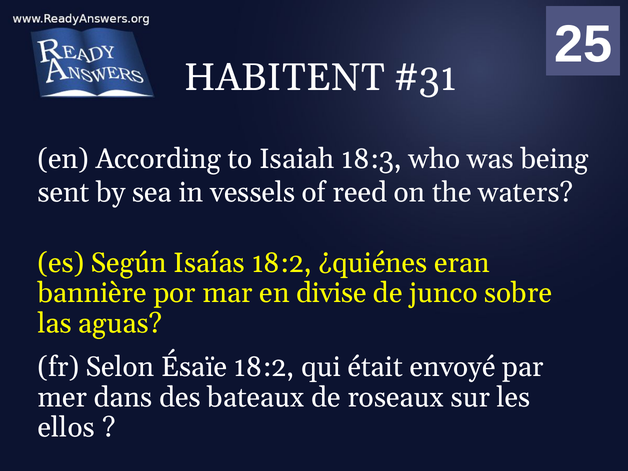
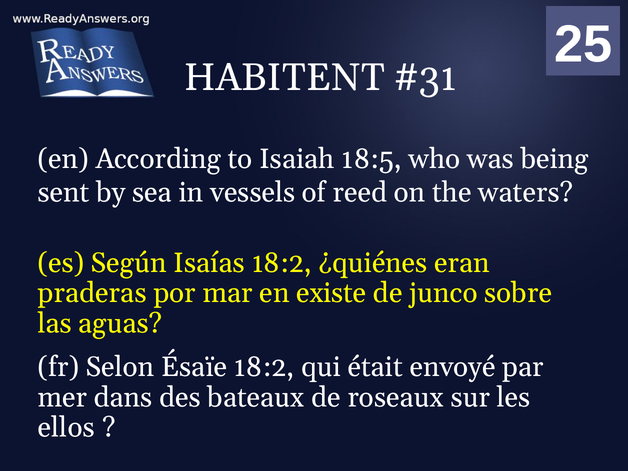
18:3: 18:3 -> 18:5 (371, 159)
bannière: bannière -> praderas (92, 293)
divise: divise -> existe (331, 293)
